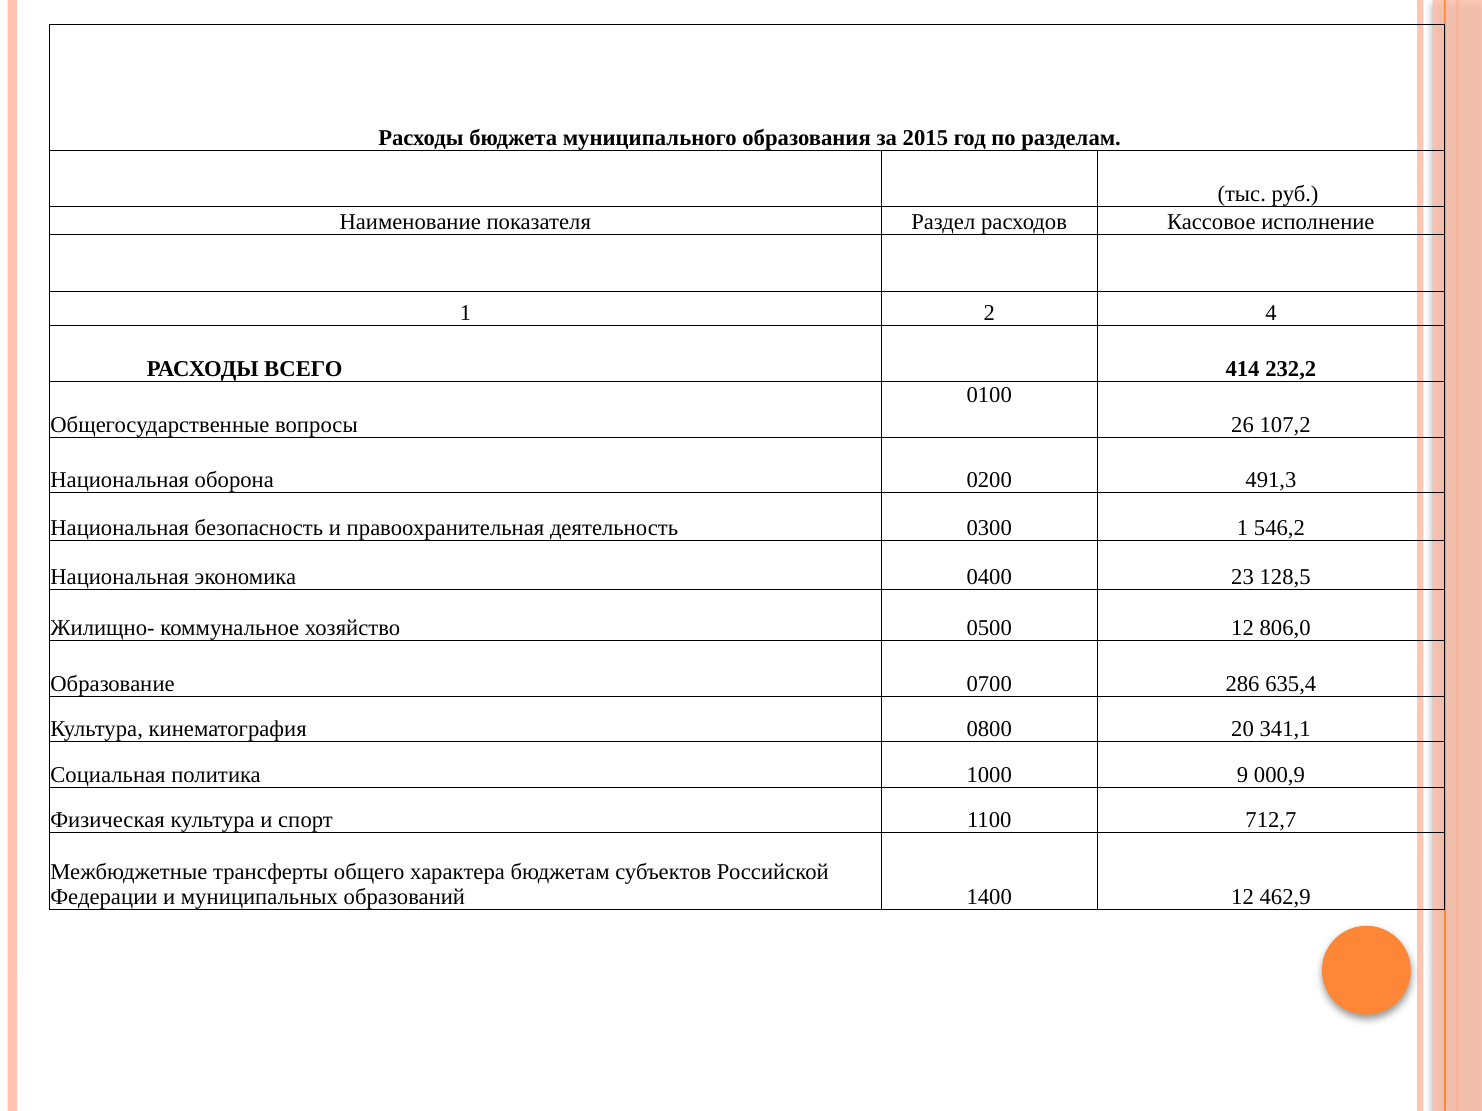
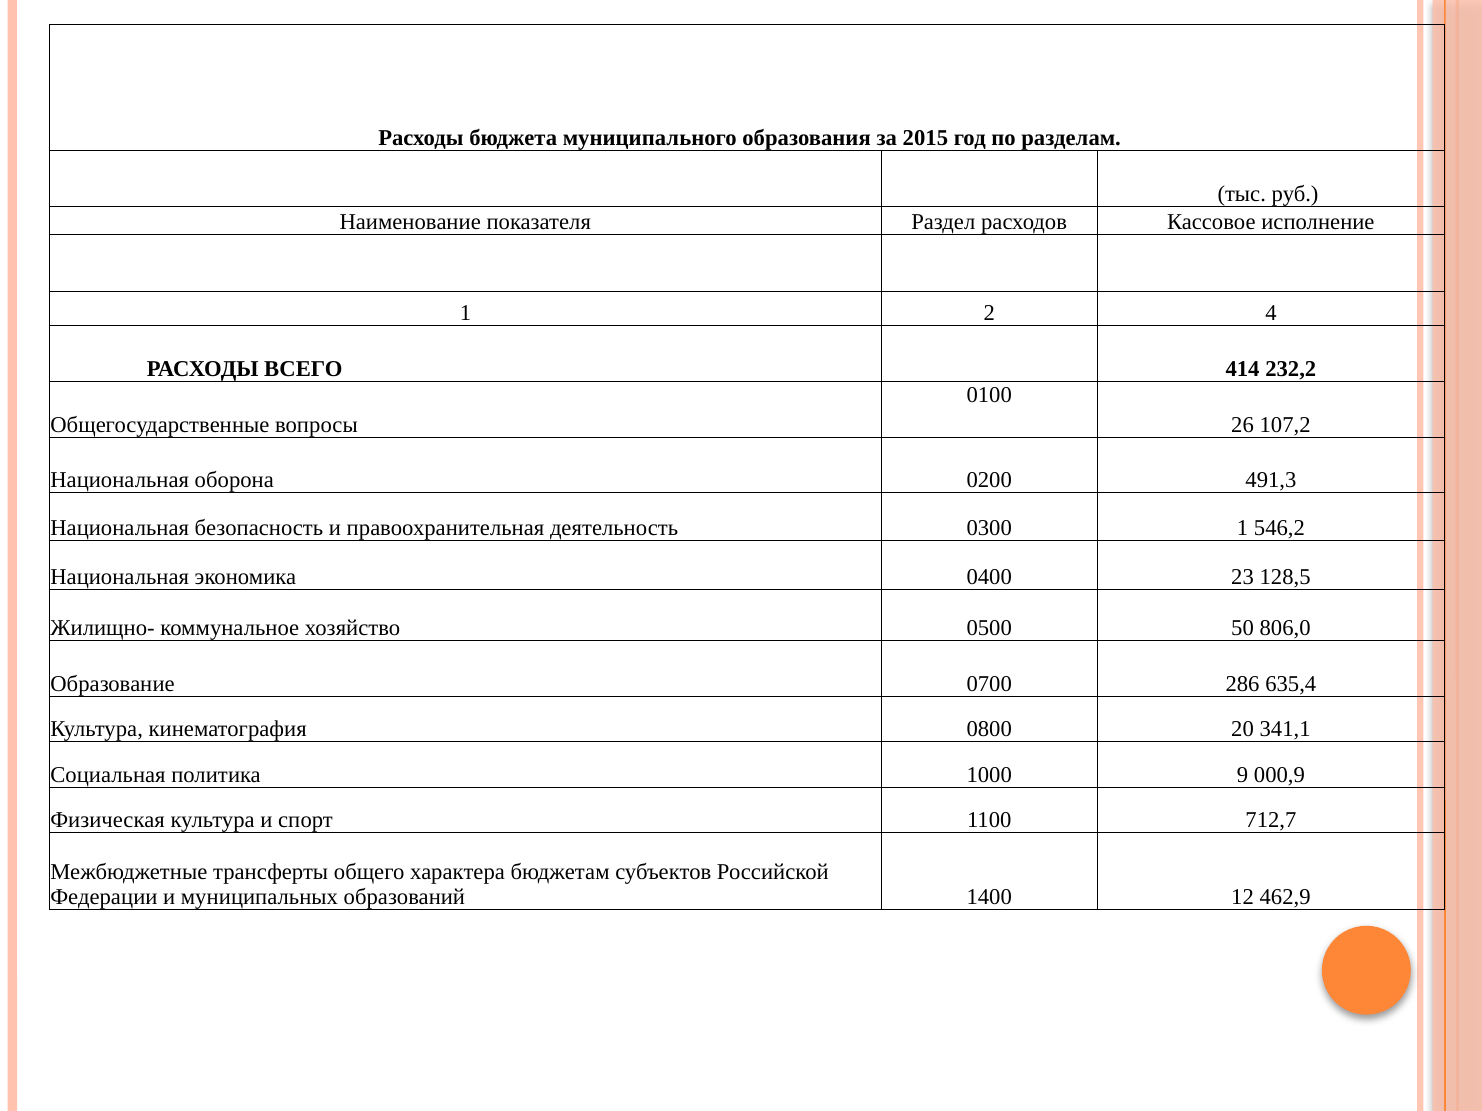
0500 12: 12 -> 50 (1243, 628)
